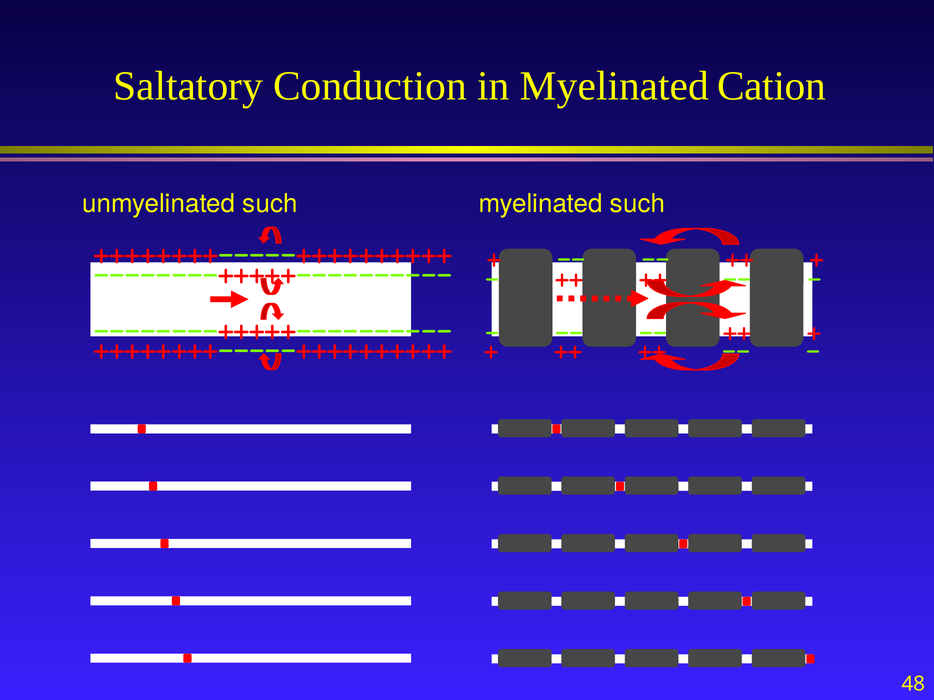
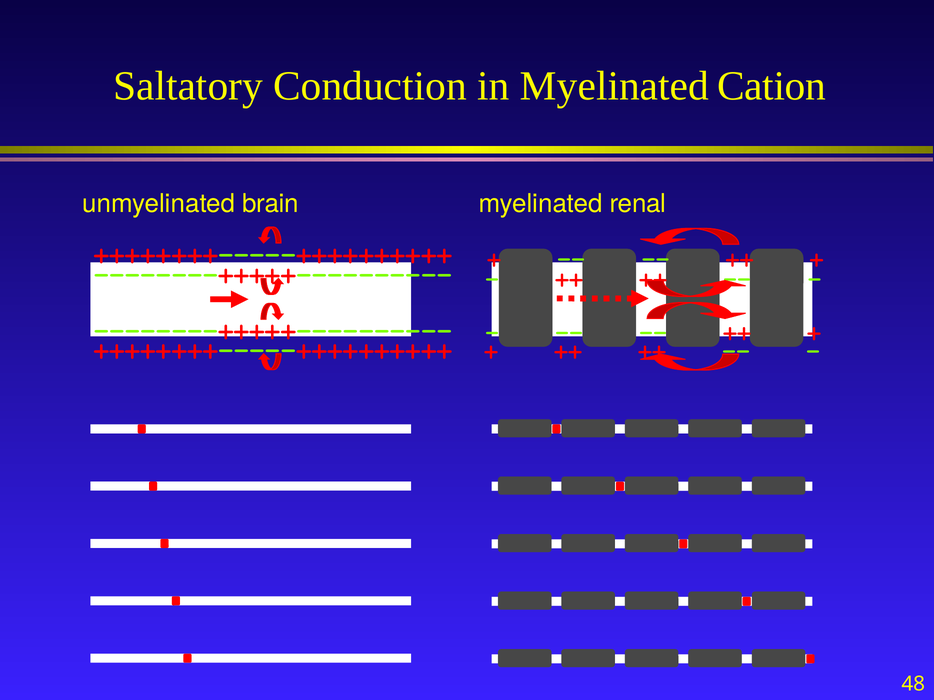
unmyelinated such: such -> brain (270, 204)
myelinated such: such -> renal (638, 204)
